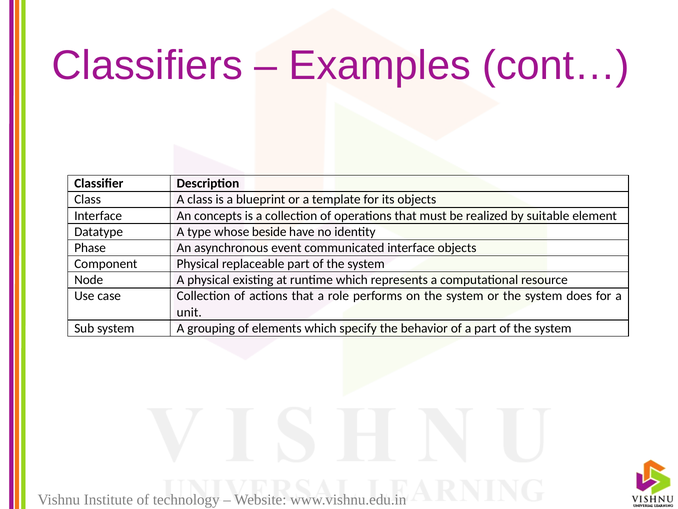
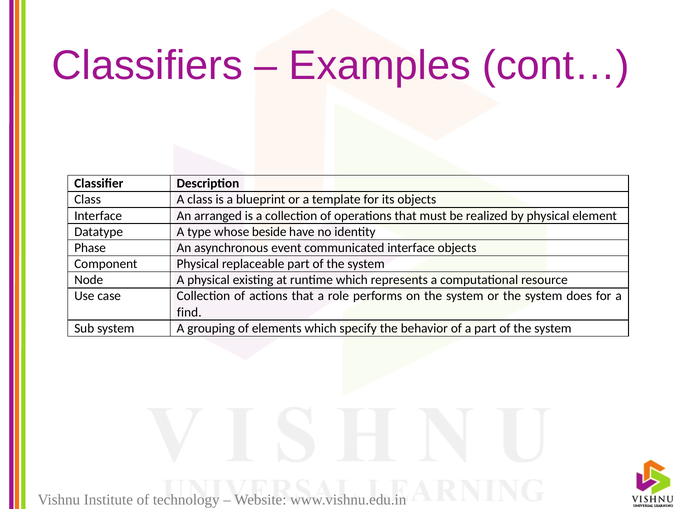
concepts: concepts -> arranged (218, 215)
by suitable: suitable -> physical (548, 215)
unit: unit -> find (189, 312)
